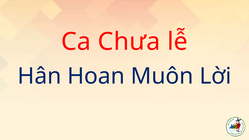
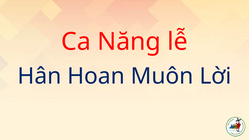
Chưa: Chưa -> Năng (129, 42)
